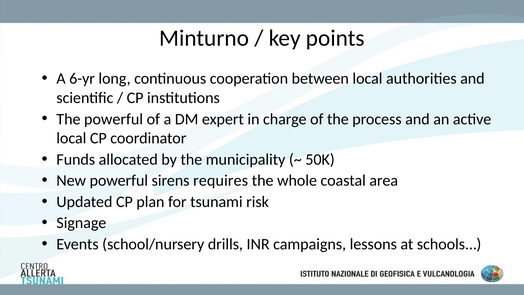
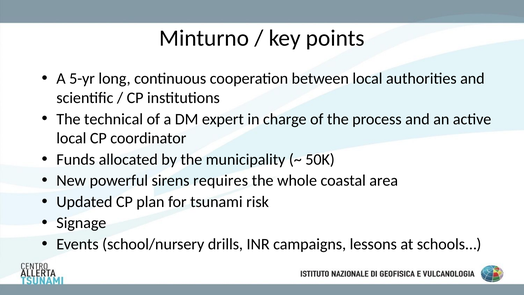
6-yr: 6-yr -> 5-yr (82, 79)
The powerful: powerful -> technical (114, 119)
